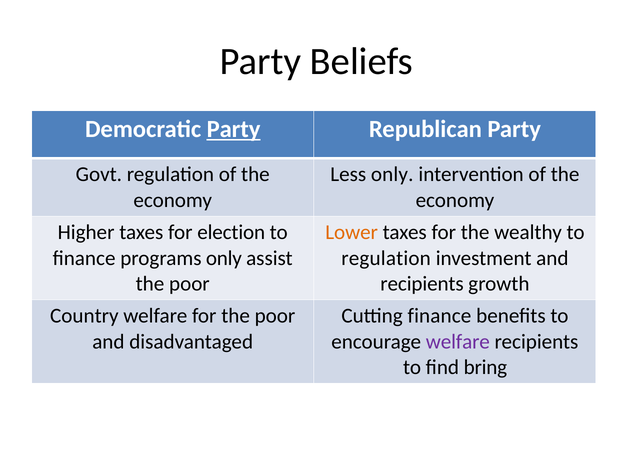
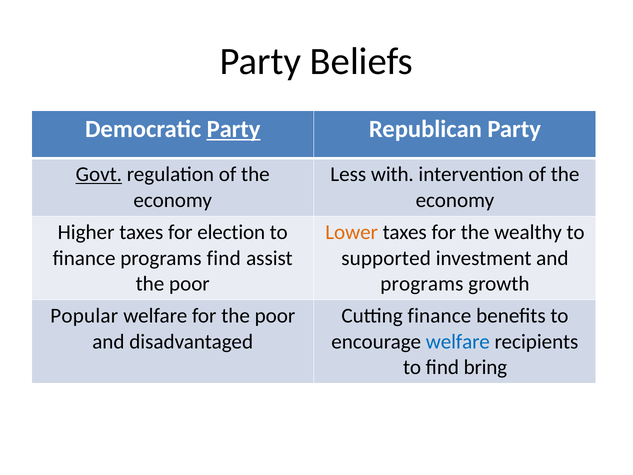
Govt underline: none -> present (99, 174)
Less only: only -> with (392, 174)
programs only: only -> find (224, 258)
regulation: regulation -> supported (386, 258)
recipients: recipients -> programs (422, 284)
Country: Country -> Popular (84, 316)
welfare colour: purple -> blue (458, 342)
